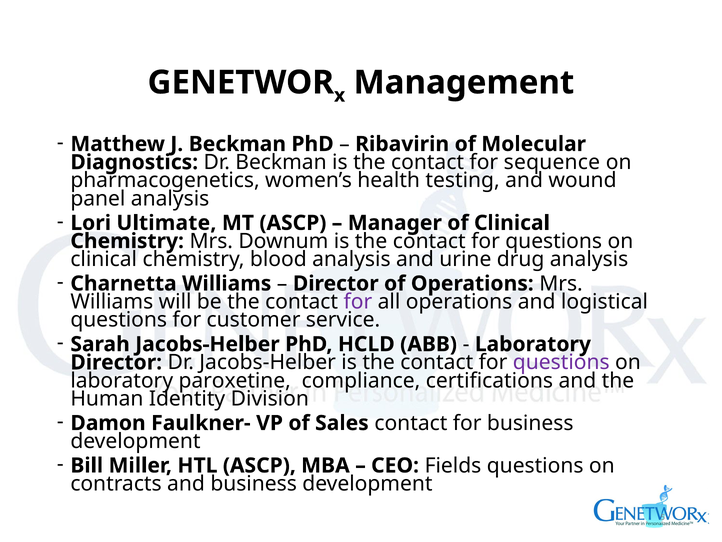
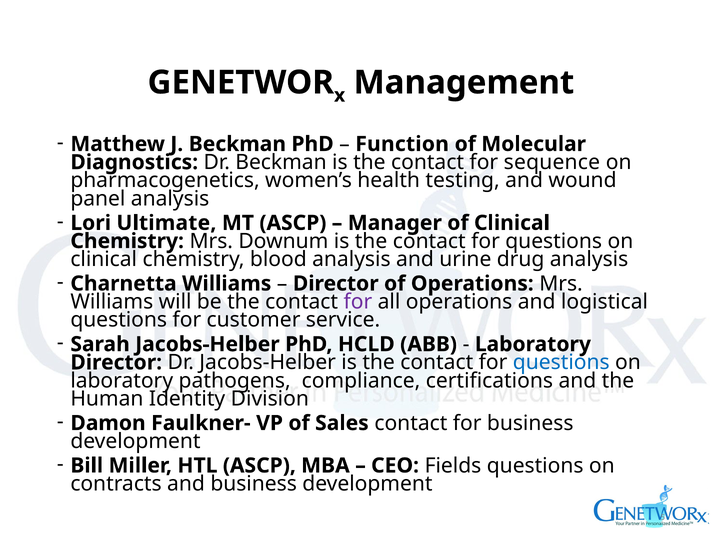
Ribavirin: Ribavirin -> Function (402, 144)
questions colour: purple -> blue (561, 362)
paroxetine: paroxetine -> pathogens (235, 380)
